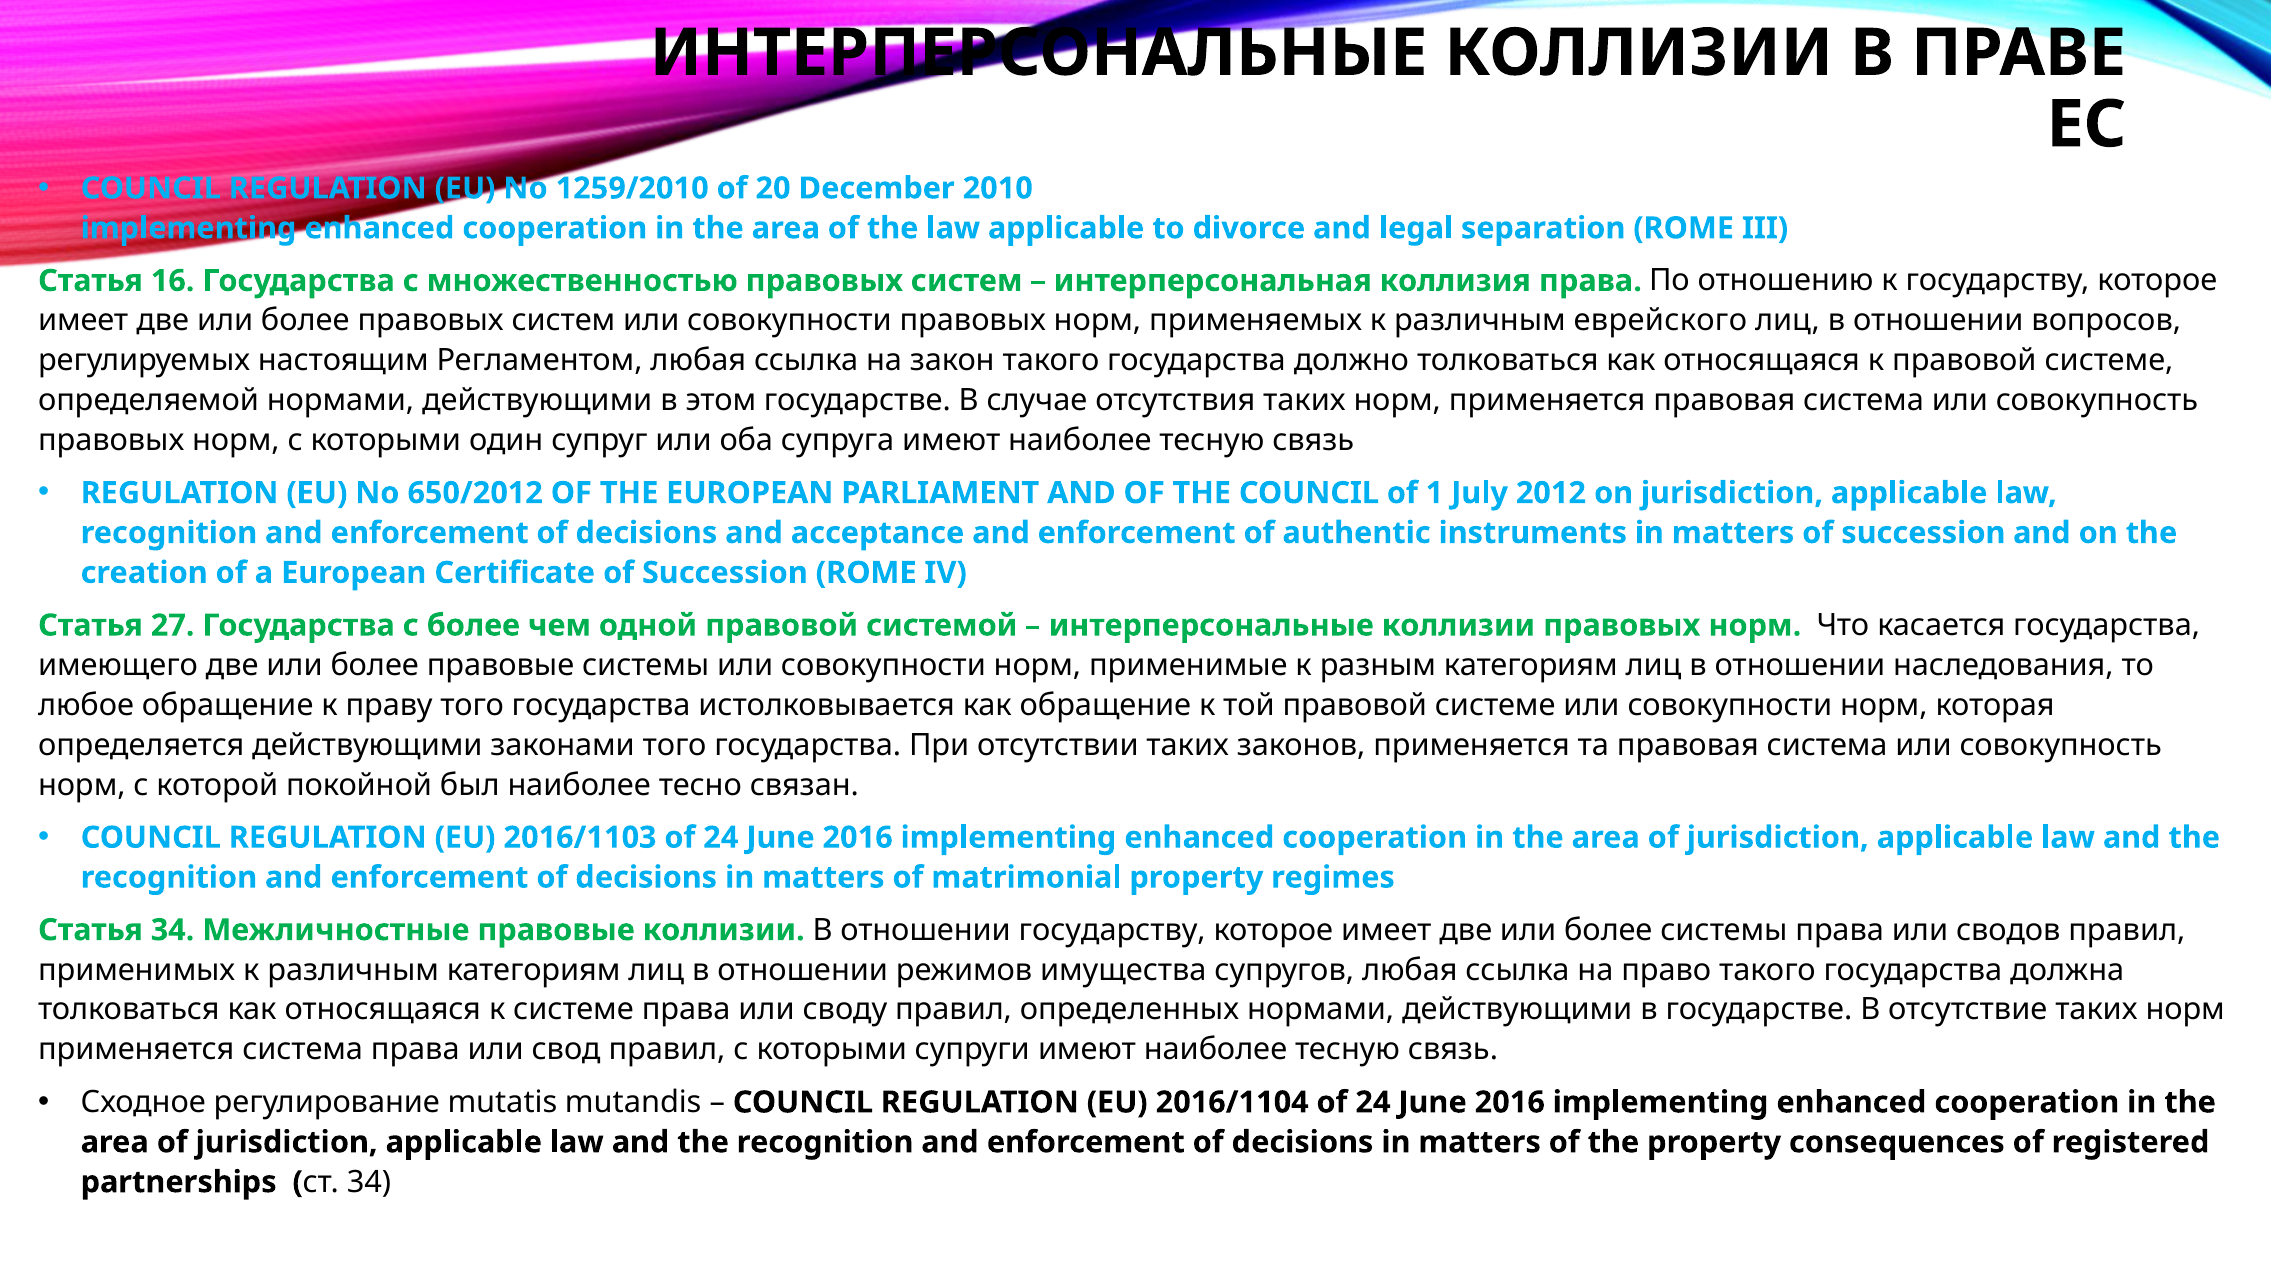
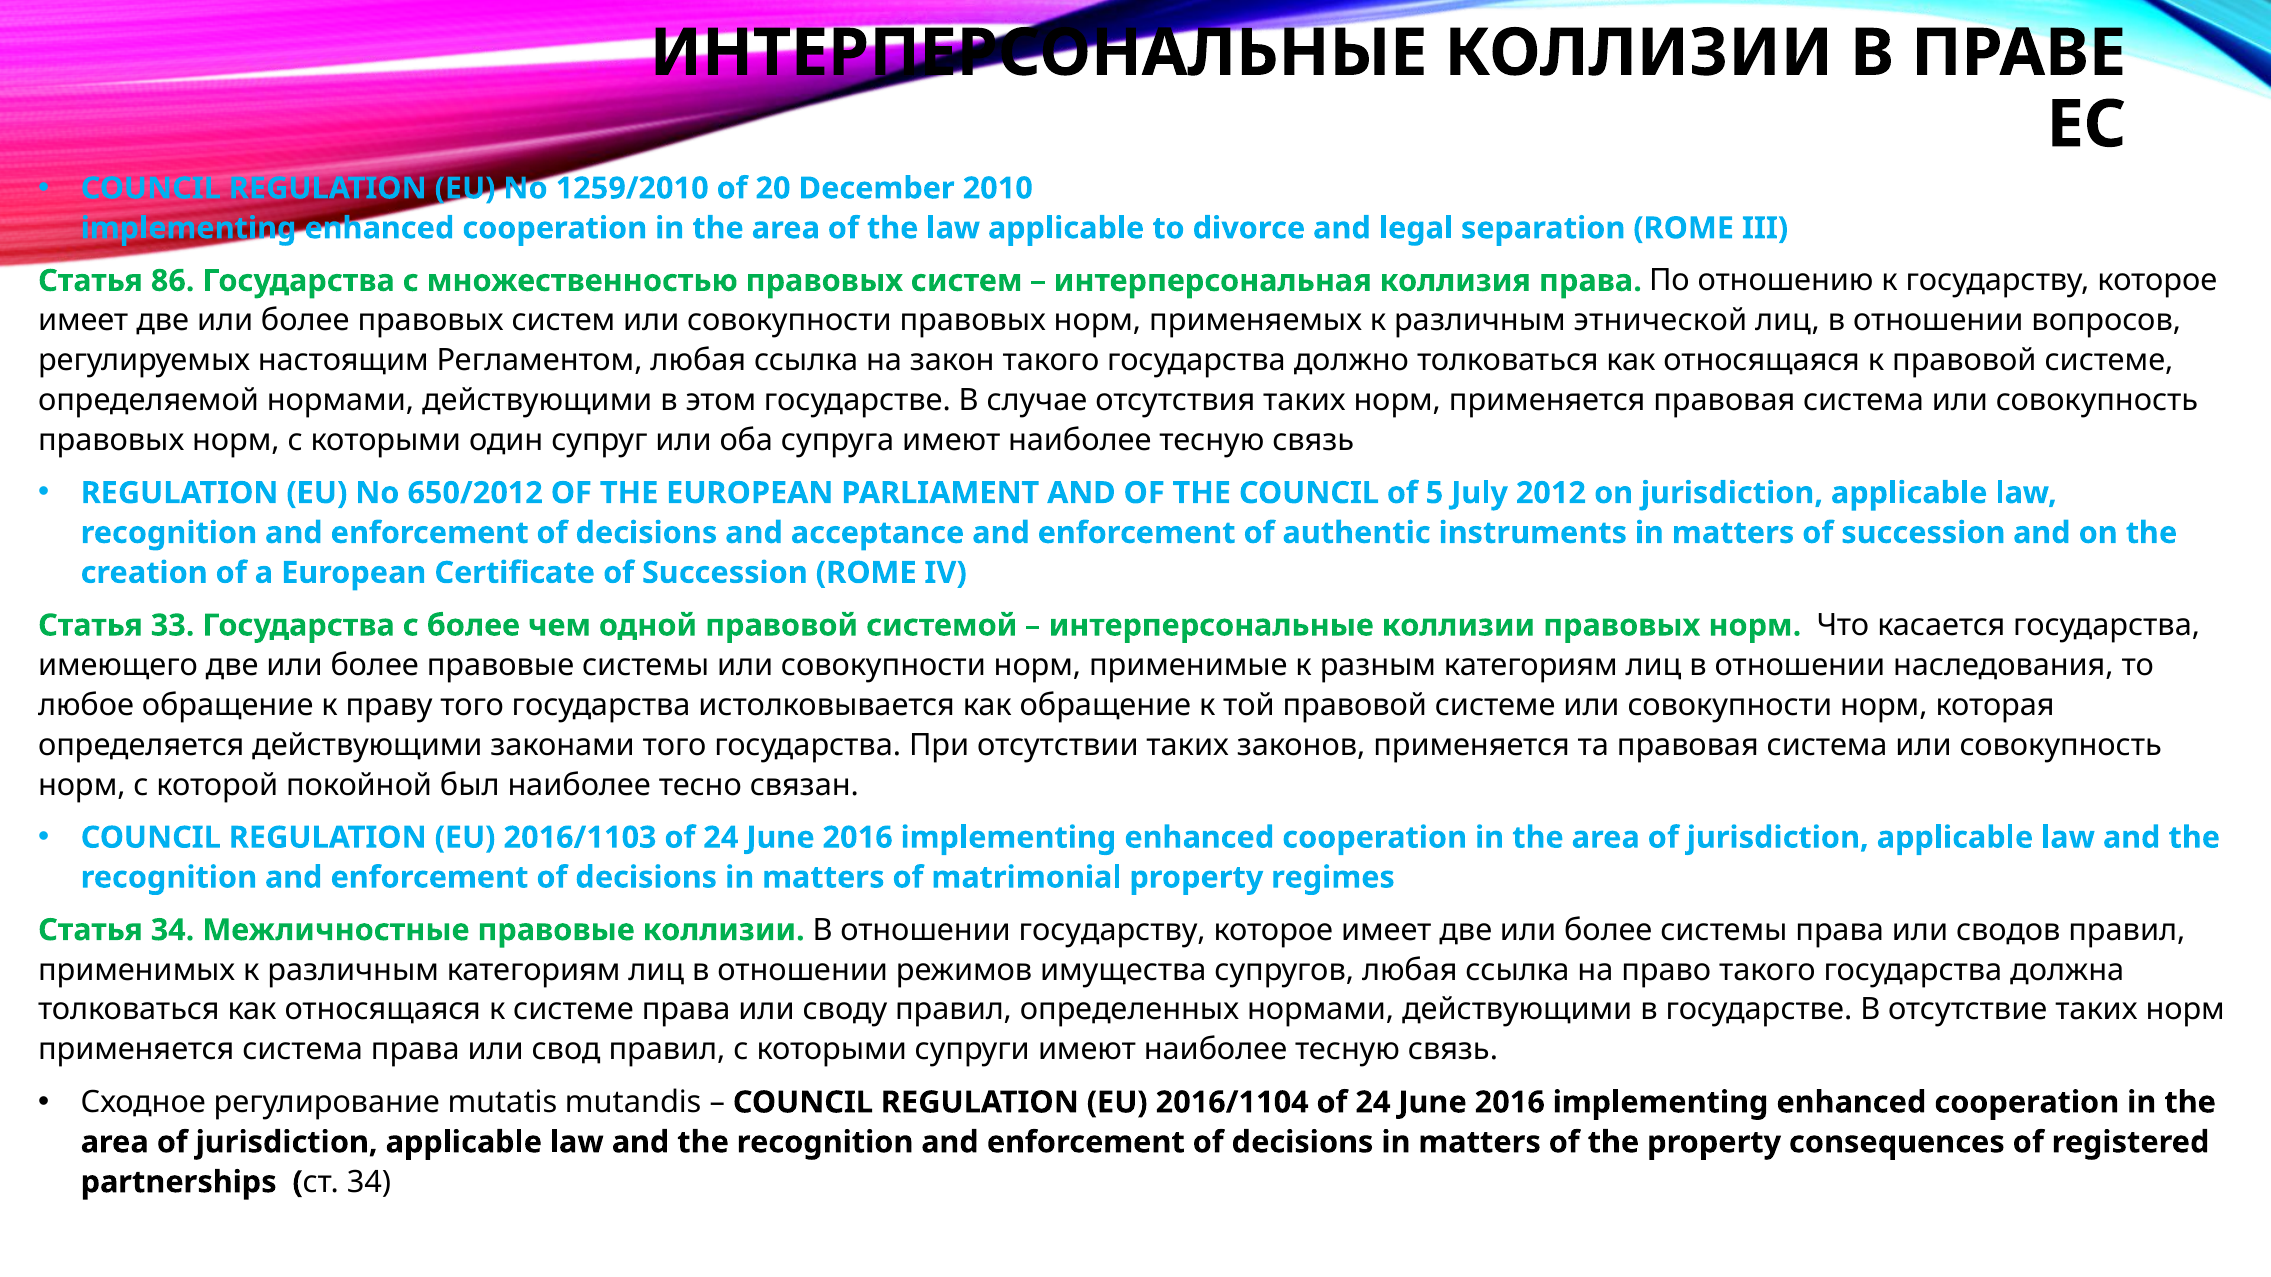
16: 16 -> 86 (173, 281)
еврейского: еврейского -> этнической (1660, 321)
1: 1 -> 5 (1435, 493)
27: 27 -> 33 (173, 626)
